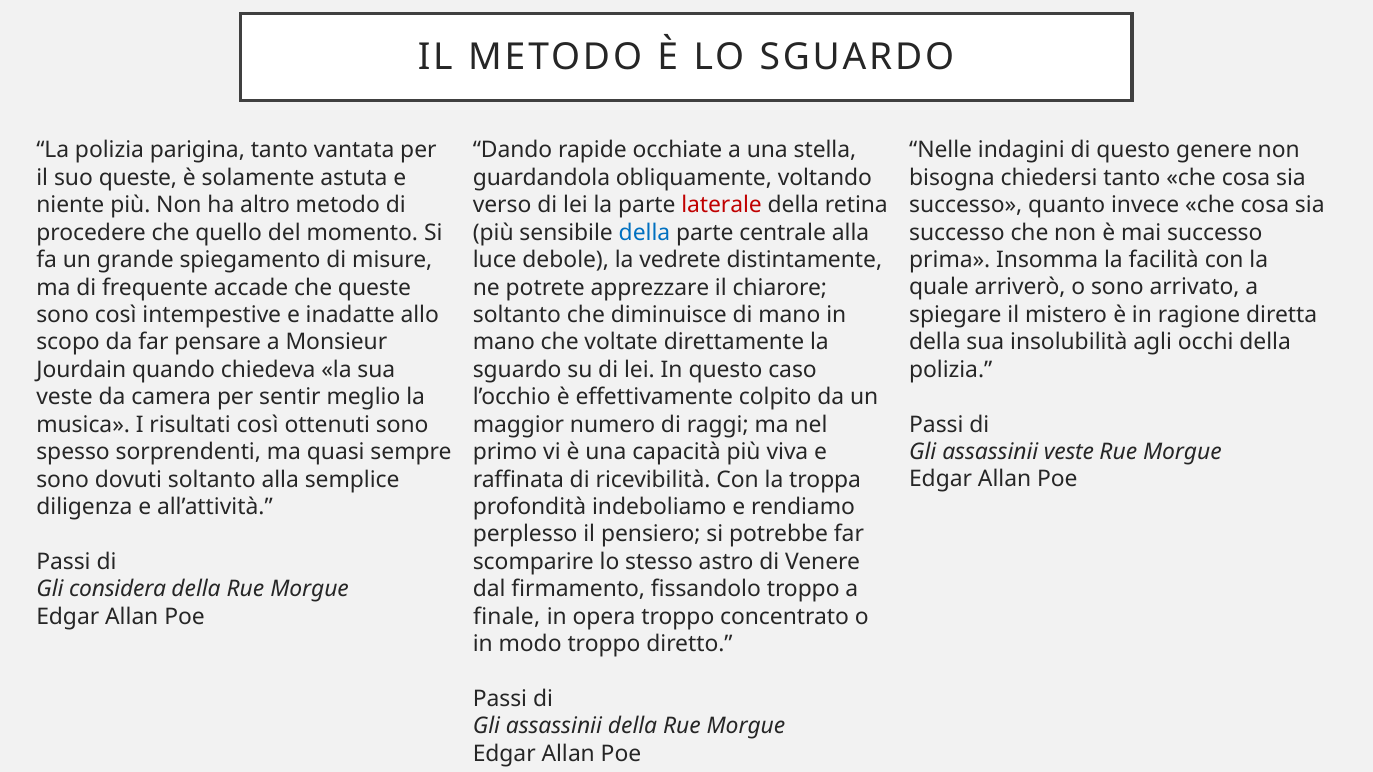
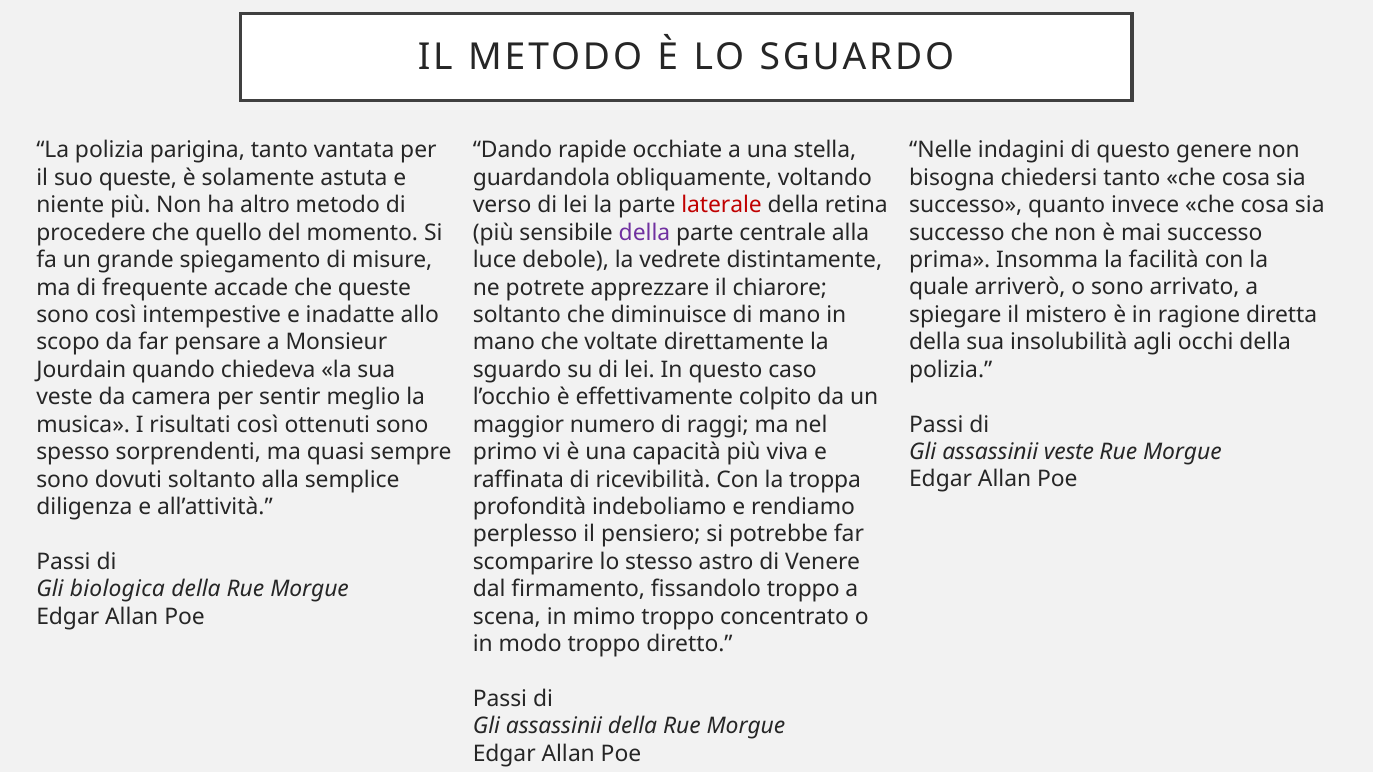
della colour: blue -> purple (644, 233)
considera: considera -> biologica (117, 590)
finale: finale -> scena (507, 617)
opera: opera -> mimo (604, 617)
